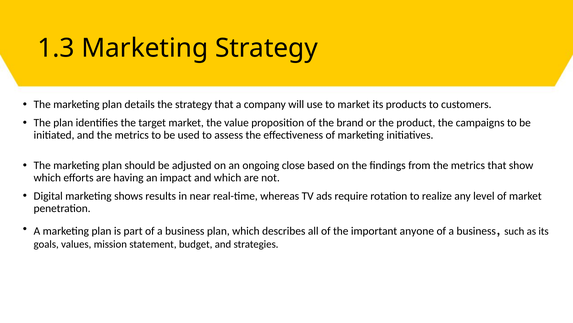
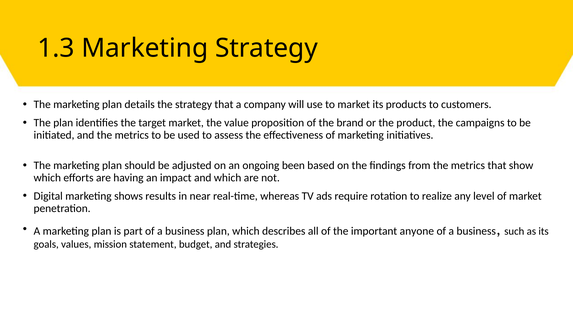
close: close -> been (293, 165)
